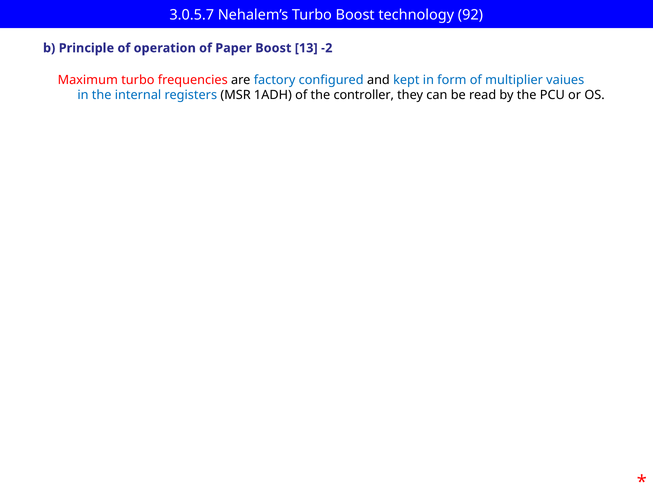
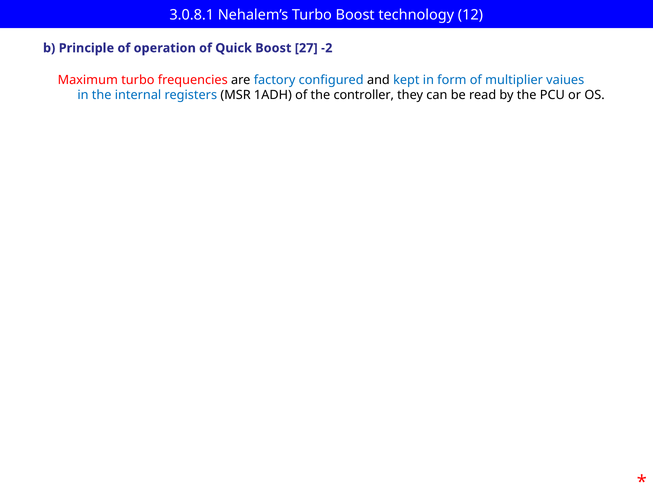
3.0.5.7: 3.0.5.7 -> 3.0.8.1 (192, 15)
92: 92 -> 12 (470, 15)
Paper: Paper -> Quick (234, 48)
13: 13 -> 27 (306, 48)
